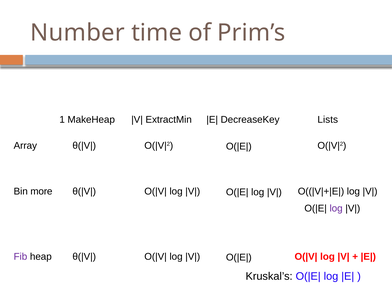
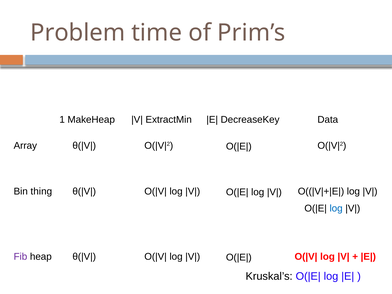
Number: Number -> Problem (78, 33)
Lists: Lists -> Data (328, 120)
more: more -> thing (41, 191)
log colour: purple -> blue (336, 208)
